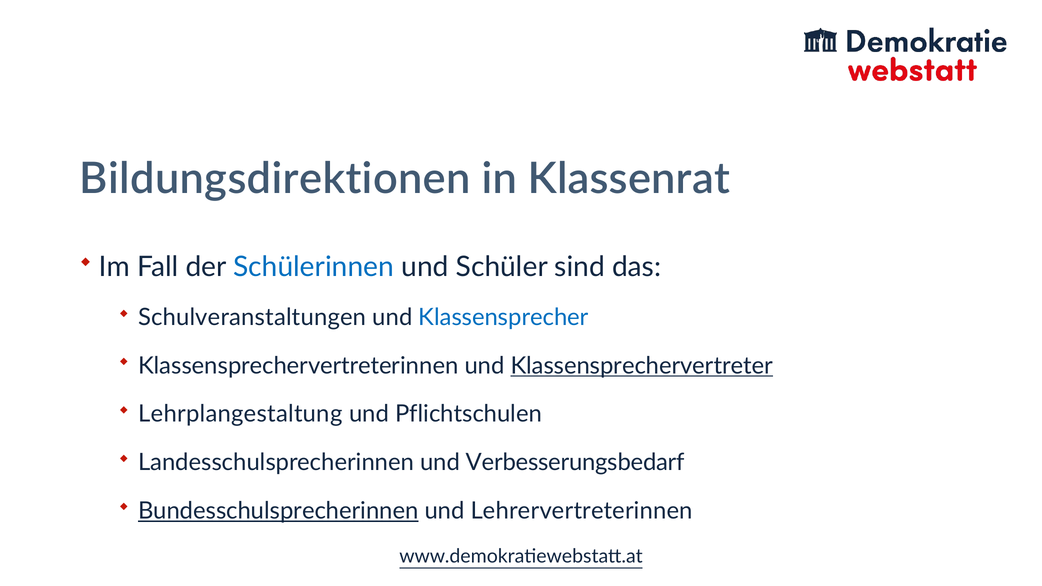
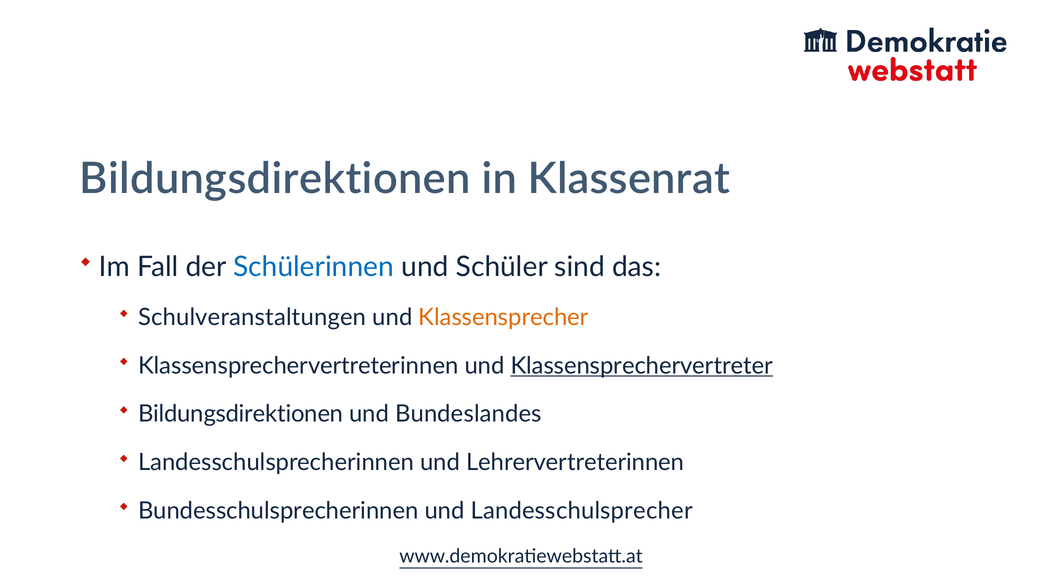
Klassensprecher colour: blue -> orange (503, 317)
Lehrplangestaltung: Lehrplangestaltung -> Bildungsdirektionen (241, 414)
Pflichtschulen: Pflichtschulen -> Bundeslandes (468, 414)
Verbesserungsbedarf: Verbesserungsbedarf -> Lehrervertreterinnen (575, 463)
Bundesschulsprecherinnen underline: present -> none (278, 511)
Lehrervertreterinnen: Lehrervertreterinnen -> Landesschulsprecher (582, 511)
